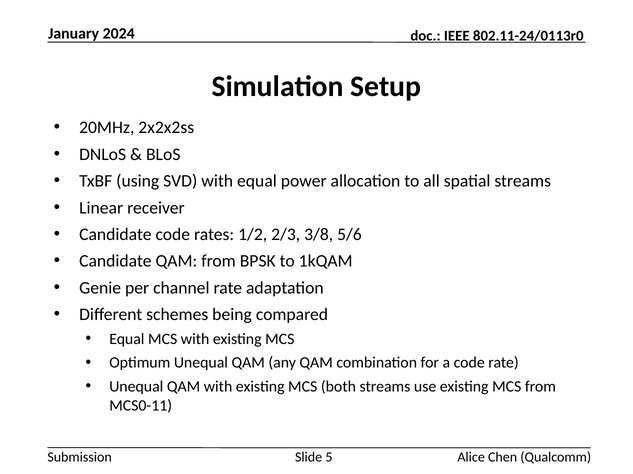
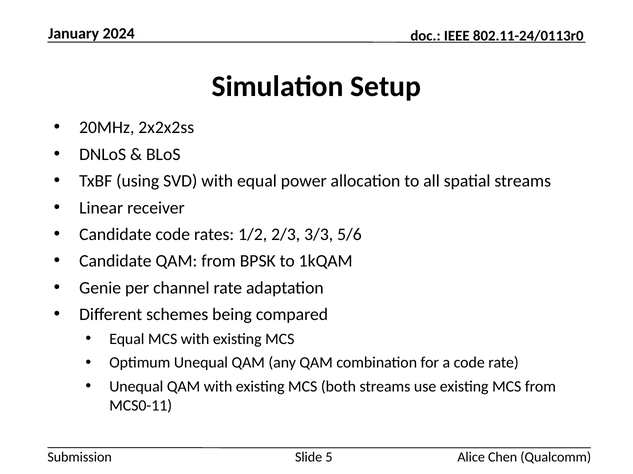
3/8: 3/8 -> 3/3 (319, 235)
